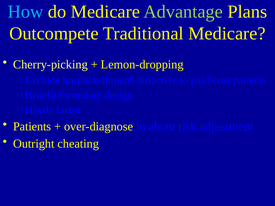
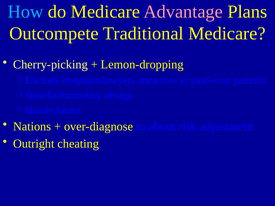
Advantage colour: light green -> pink (183, 12)
hospitals/through: hospitals/through -> hospitals/lawyers (99, 80)
Patients: Patients -> Nations (32, 127)
